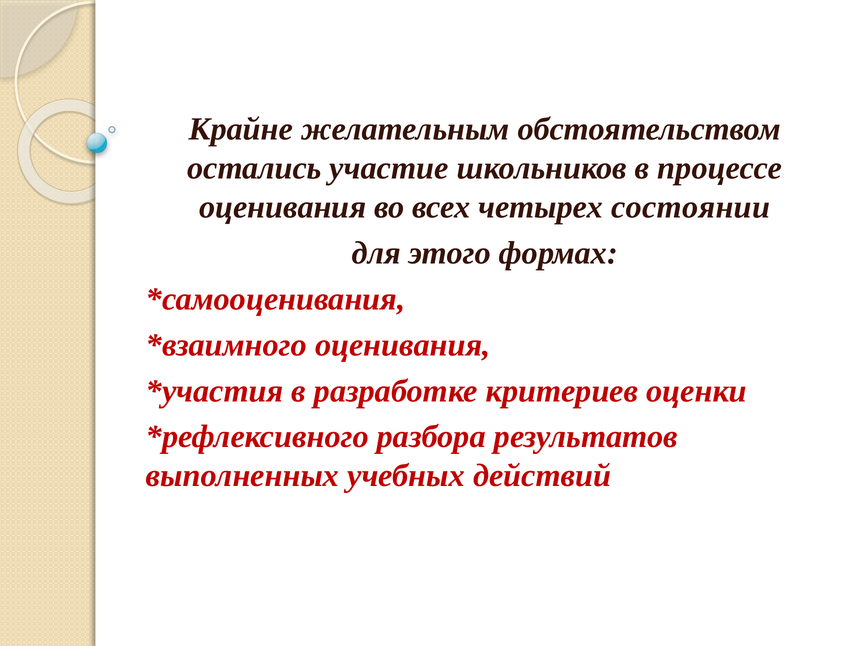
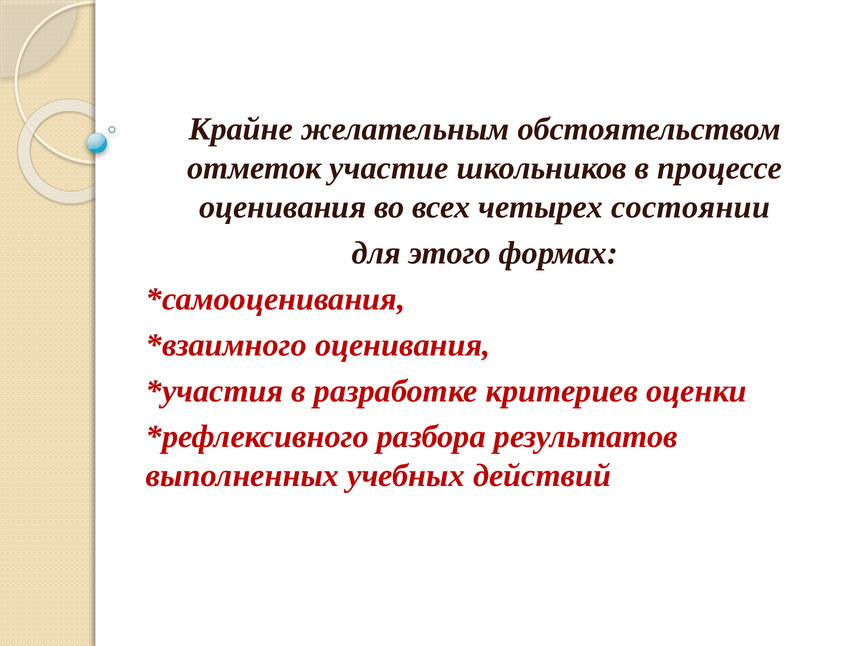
остались: остались -> отметок (255, 168)
